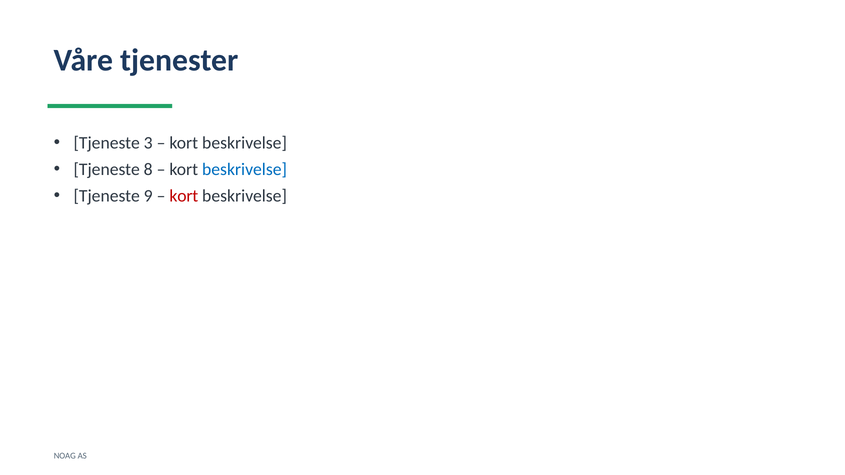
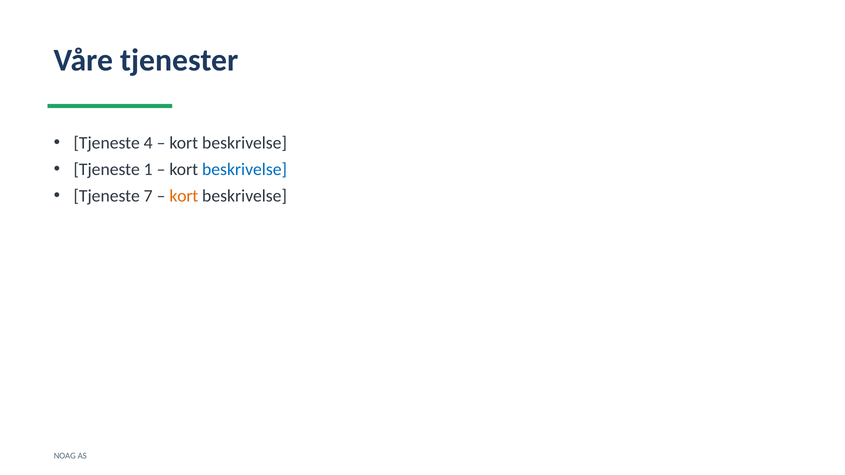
3: 3 -> 4 (148, 143)
8: 8 -> 1 (148, 170)
9: 9 -> 7 (148, 196)
kort colour: red -> orange (184, 196)
